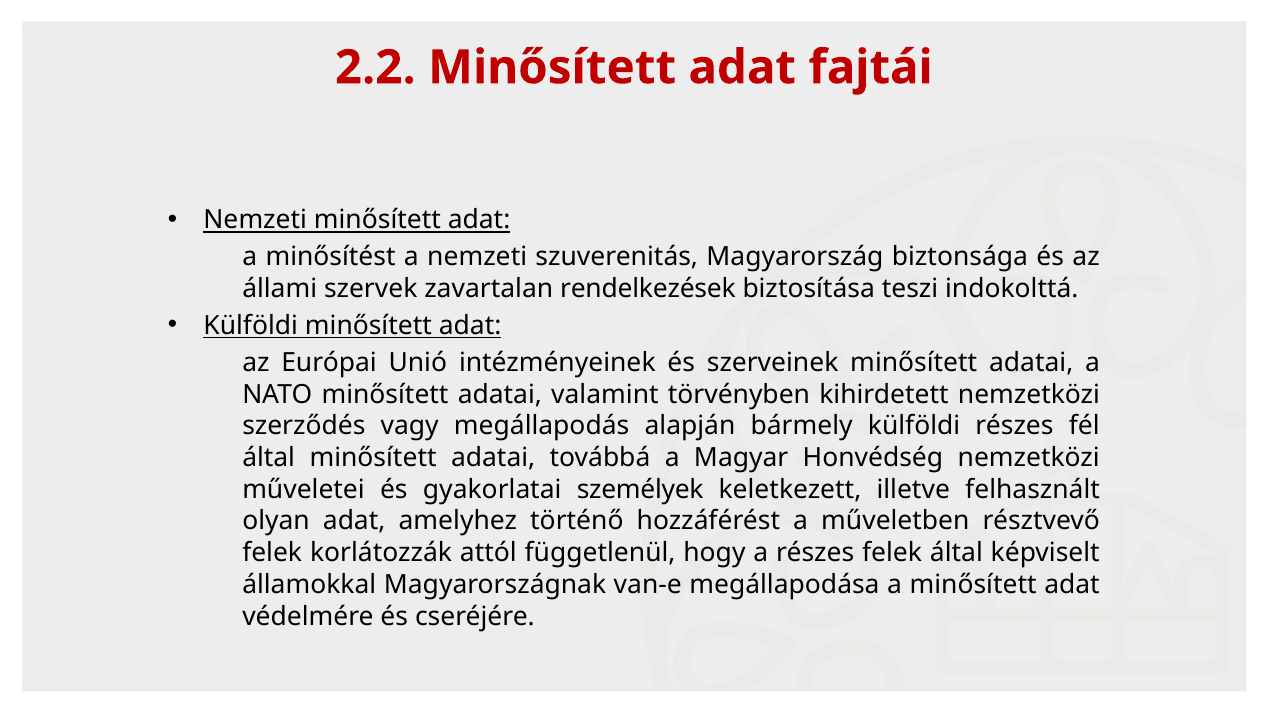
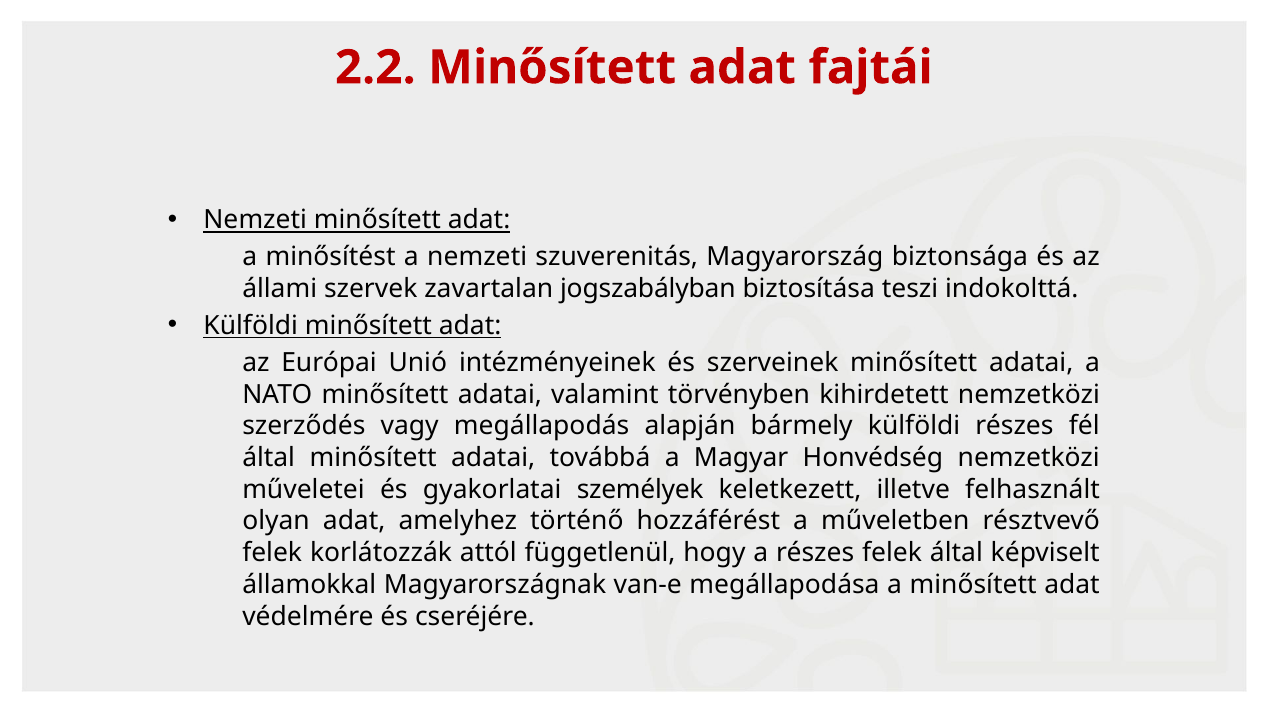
rendelkezések: rendelkezések -> jogszabályban (648, 289)
